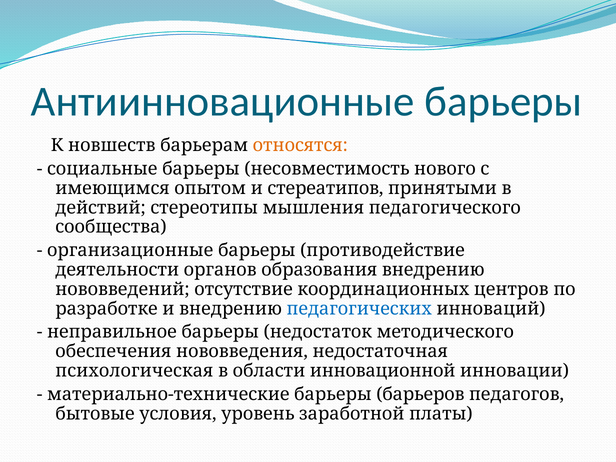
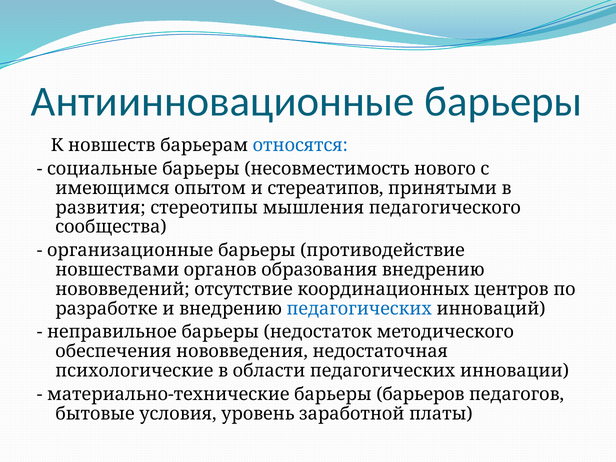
относятся colour: orange -> blue (300, 145)
действий: действий -> развития (100, 208)
деятельности: деятельности -> новшествами (117, 270)
психологическая: психологическая -> психологические (134, 371)
области инновационной: инновационной -> педагогических (383, 371)
